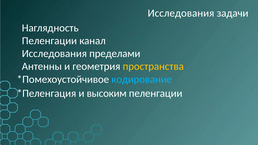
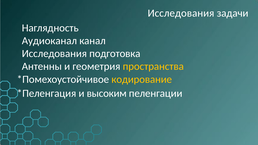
Пеленгации: Пеленгации -> Аудиоканал (49, 41)
пределами: пределами -> подготовка (115, 54)
кодирование colour: light blue -> yellow (142, 79)
